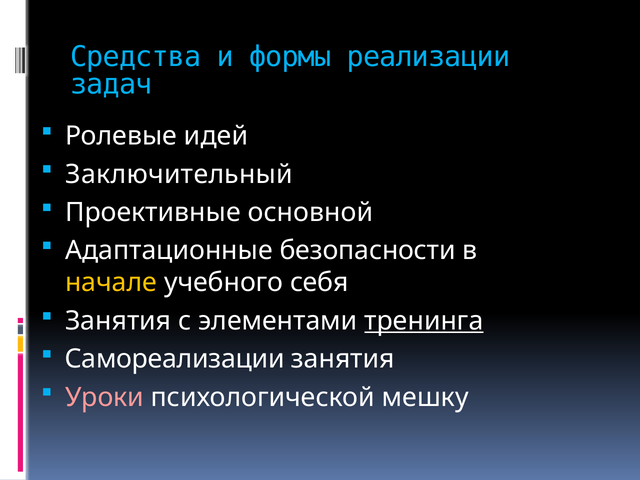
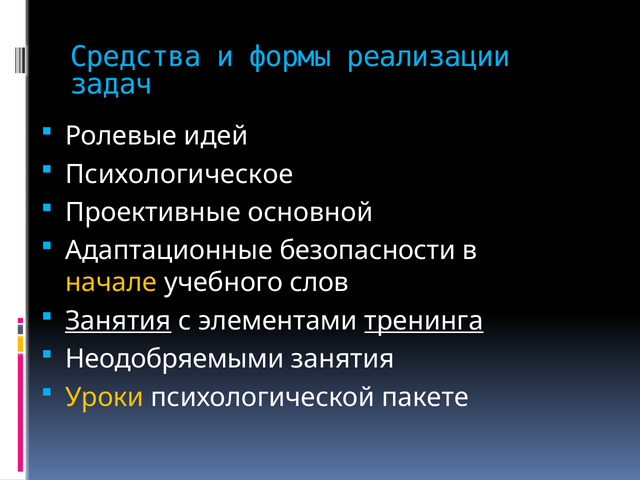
Заключительный: Заключительный -> Психологическое (179, 174)
себя: себя -> слов (319, 283)
Занятия underline: none -> present (118, 321)
Самореализации: Самореализации -> Неодобряемыми (175, 359)
Уроки colour: pink -> yellow (105, 397)
мешку: мешку -> пакете (425, 397)
